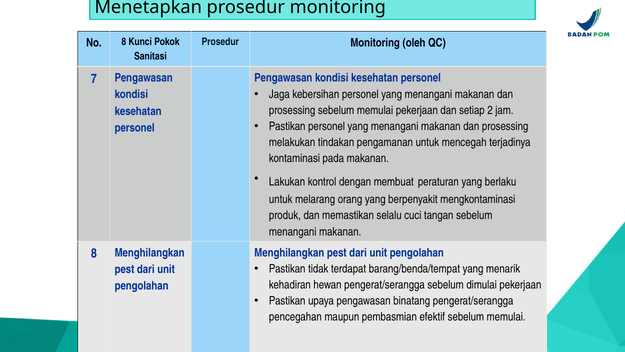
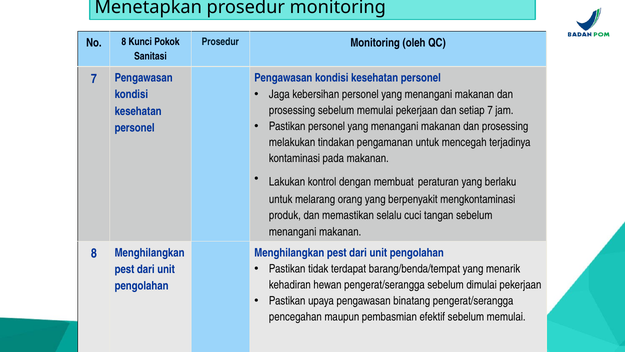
setiap 2: 2 -> 7 (490, 110)
